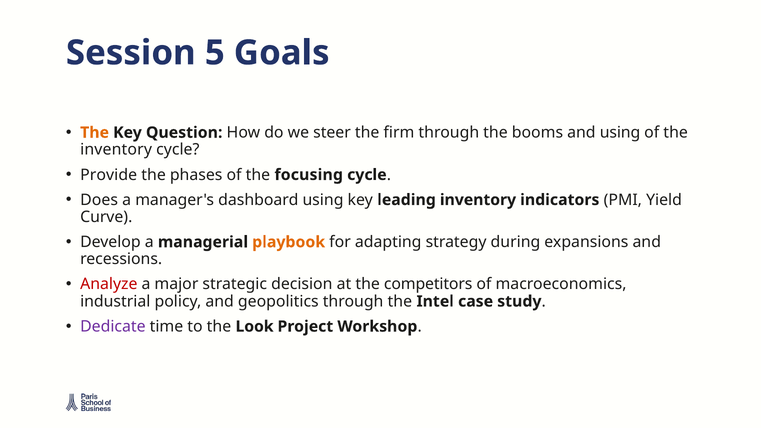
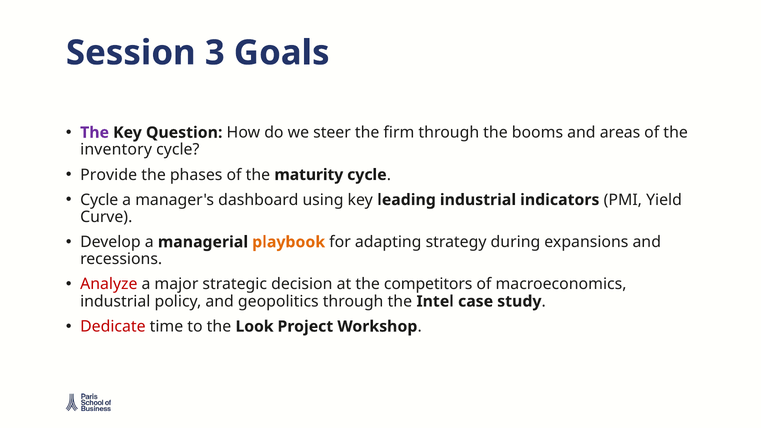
5: 5 -> 3 (215, 53)
The colour: orange -> purple (95, 133)
and using: using -> areas (620, 133)
focusing: focusing -> maturity (309, 175)
Does: Does -> Cycle (99, 200)
leading inventory: inventory -> industrial (478, 200)
Dedicate colour: purple -> red (113, 327)
